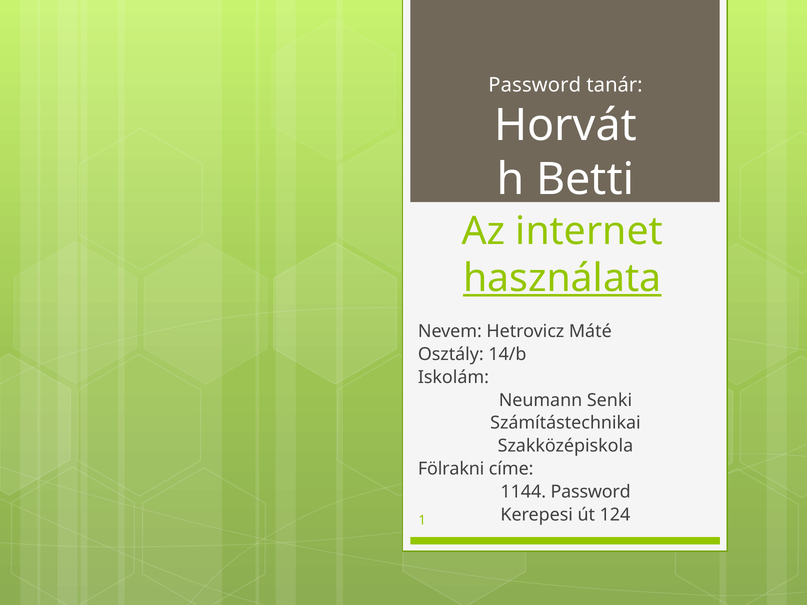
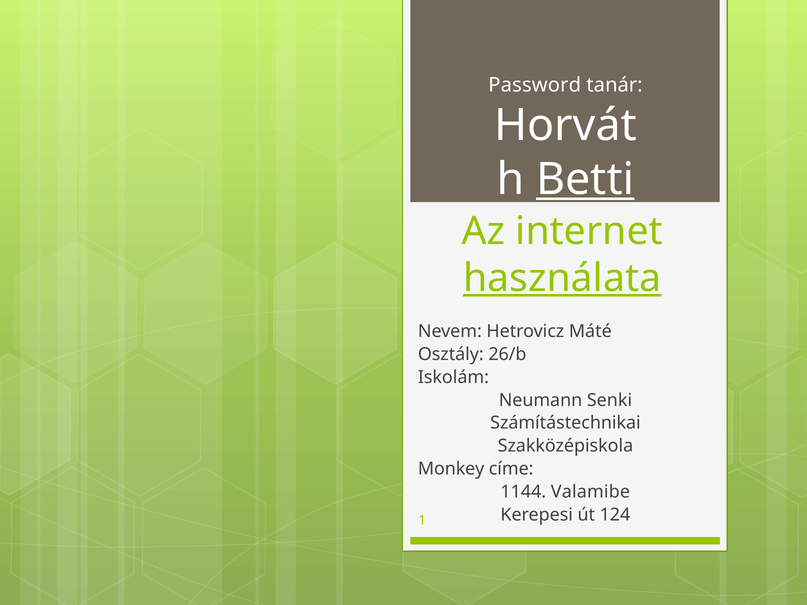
Betti underline: none -> present (585, 179)
14/b: 14/b -> 26/b (507, 354)
Fölrakni: Fölrakni -> Monkey (451, 469)
1144 Password: Password -> Valamibe (590, 492)
